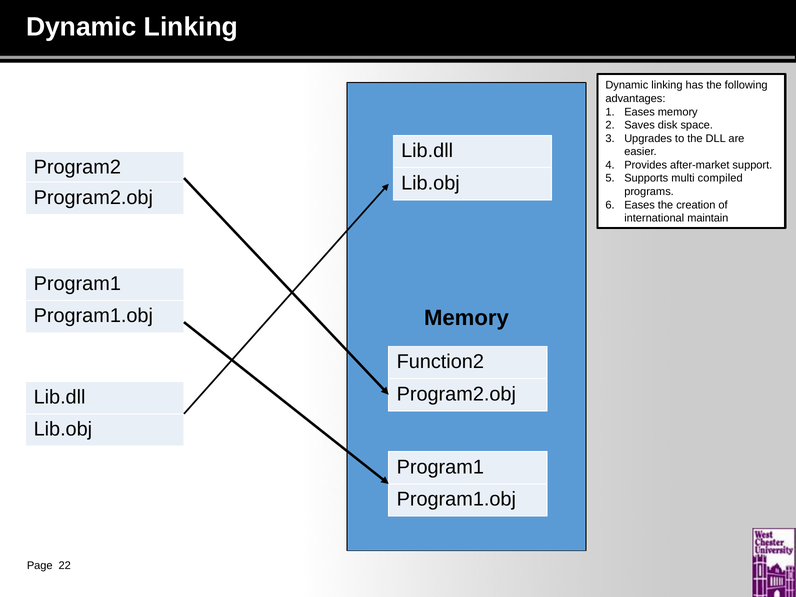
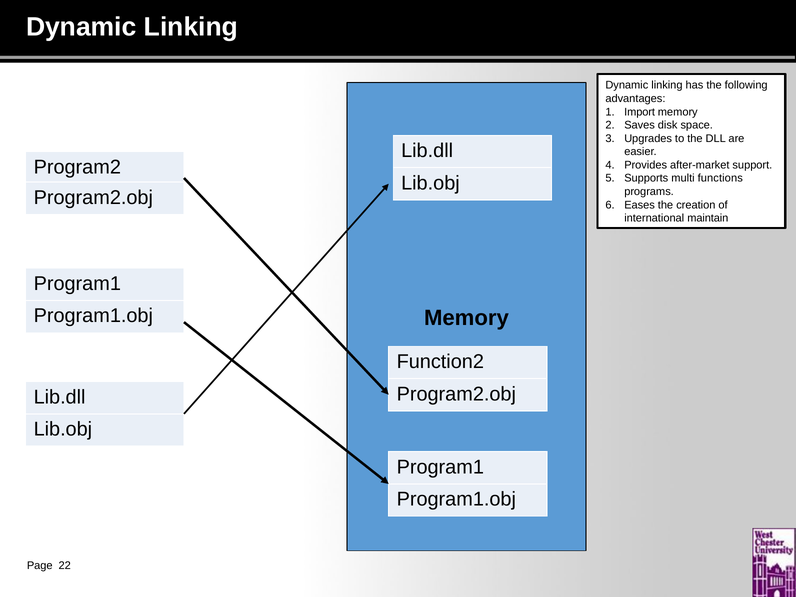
Eases: Eases -> Import (640, 112)
compiled: compiled -> functions (720, 178)
